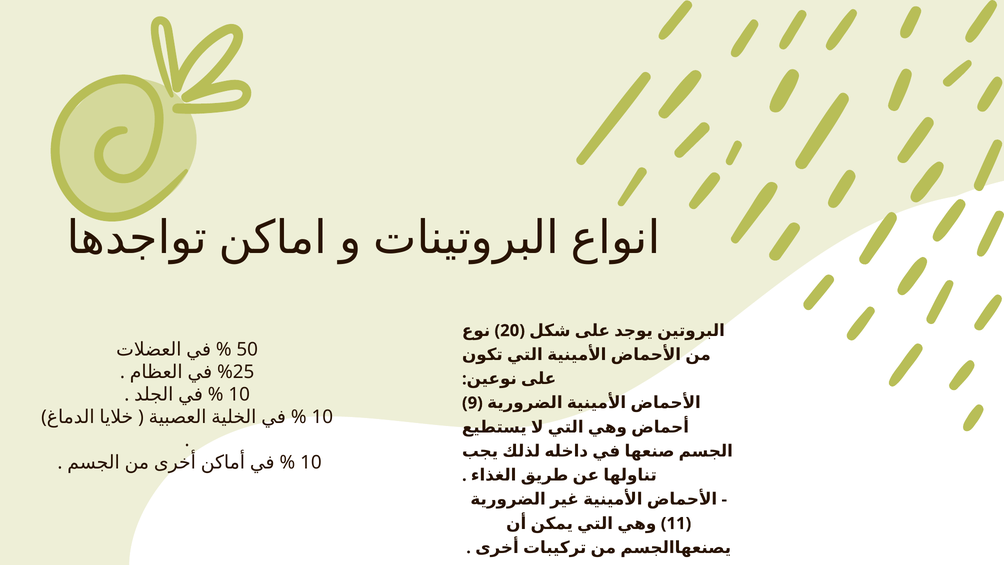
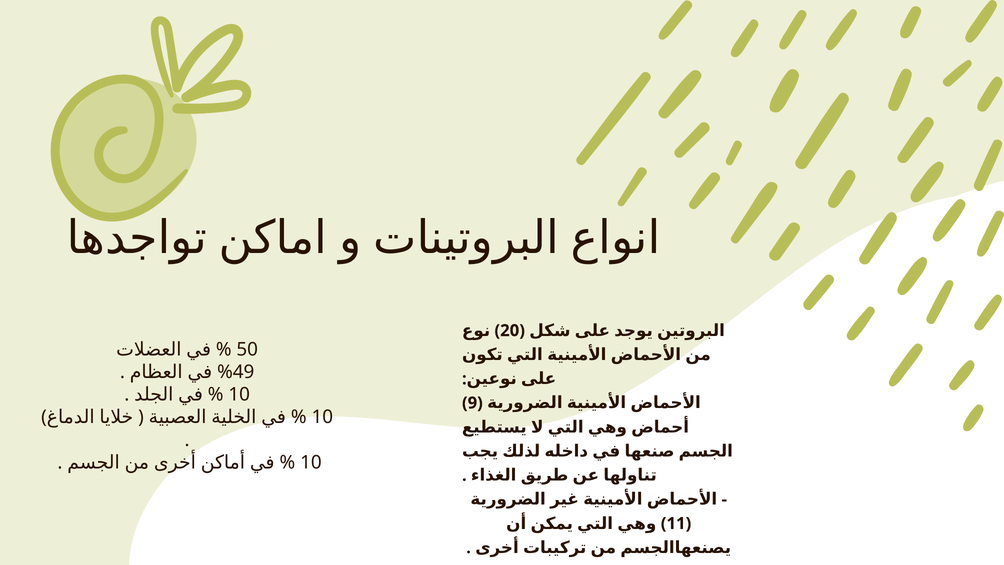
%25: %25 -> %49 (236, 372)
